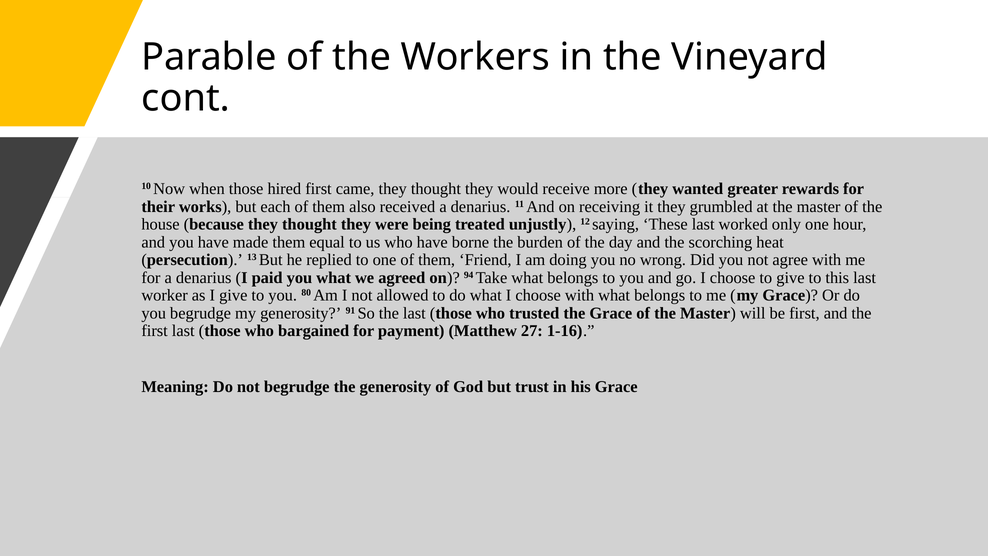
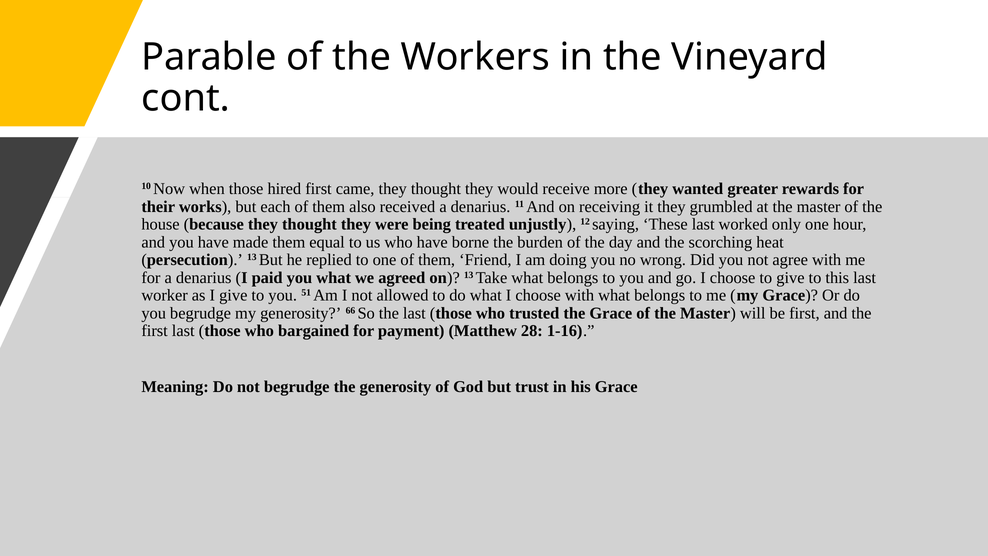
on 94: 94 -> 13 (469, 275)
80: 80 -> 51 (306, 293)
91: 91 -> 66 (350, 310)
27: 27 -> 28 (532, 331)
